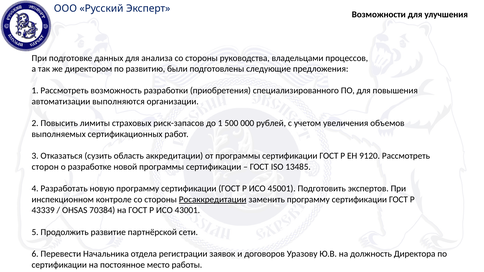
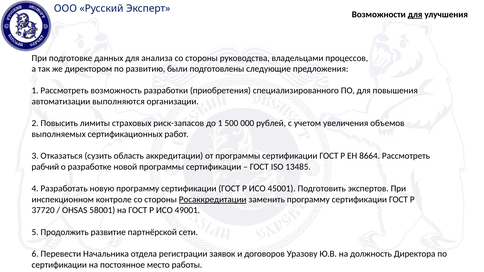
для underline: none -> present (415, 14)
9120: 9120 -> 8664 (370, 156)
сторон: сторон -> рабчий (45, 167)
43339: 43339 -> 37720 (43, 211)
70384: 70384 -> 58001 (102, 211)
43001: 43001 -> 49001 (187, 211)
